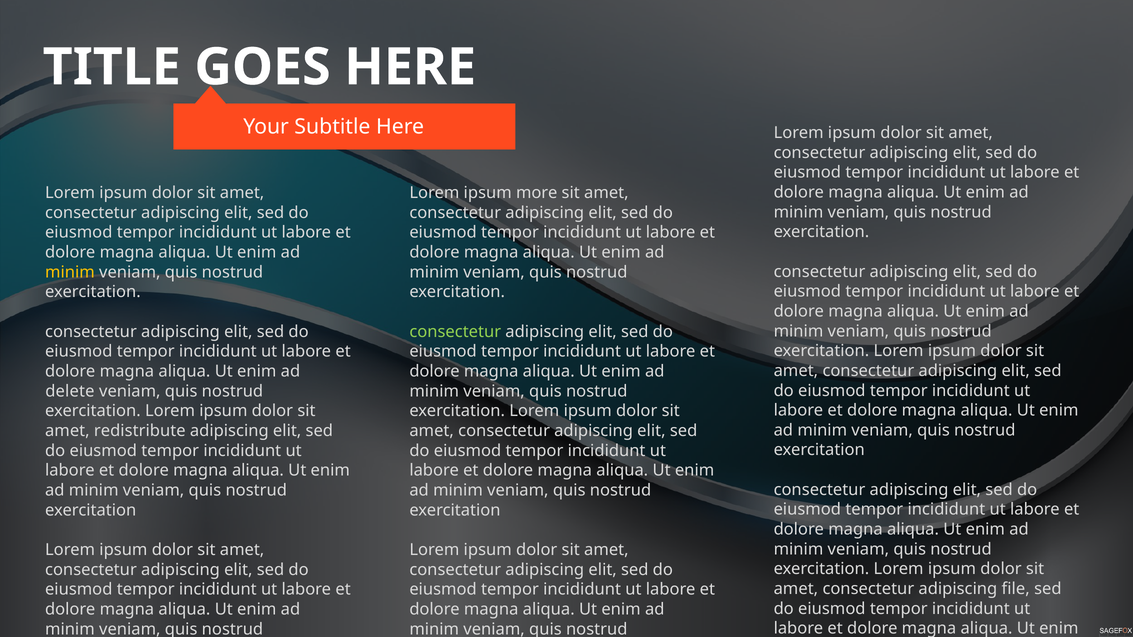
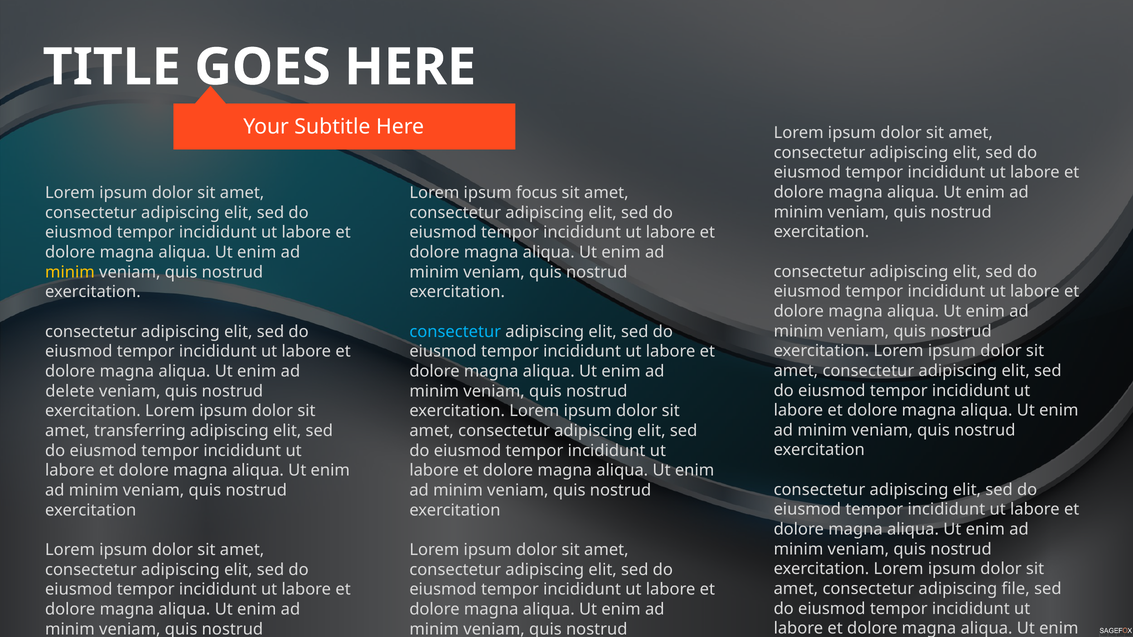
more: more -> focus (537, 193)
consectetur colour: light green -> light blue (455, 332)
redistribute: redistribute -> transferring (140, 431)
